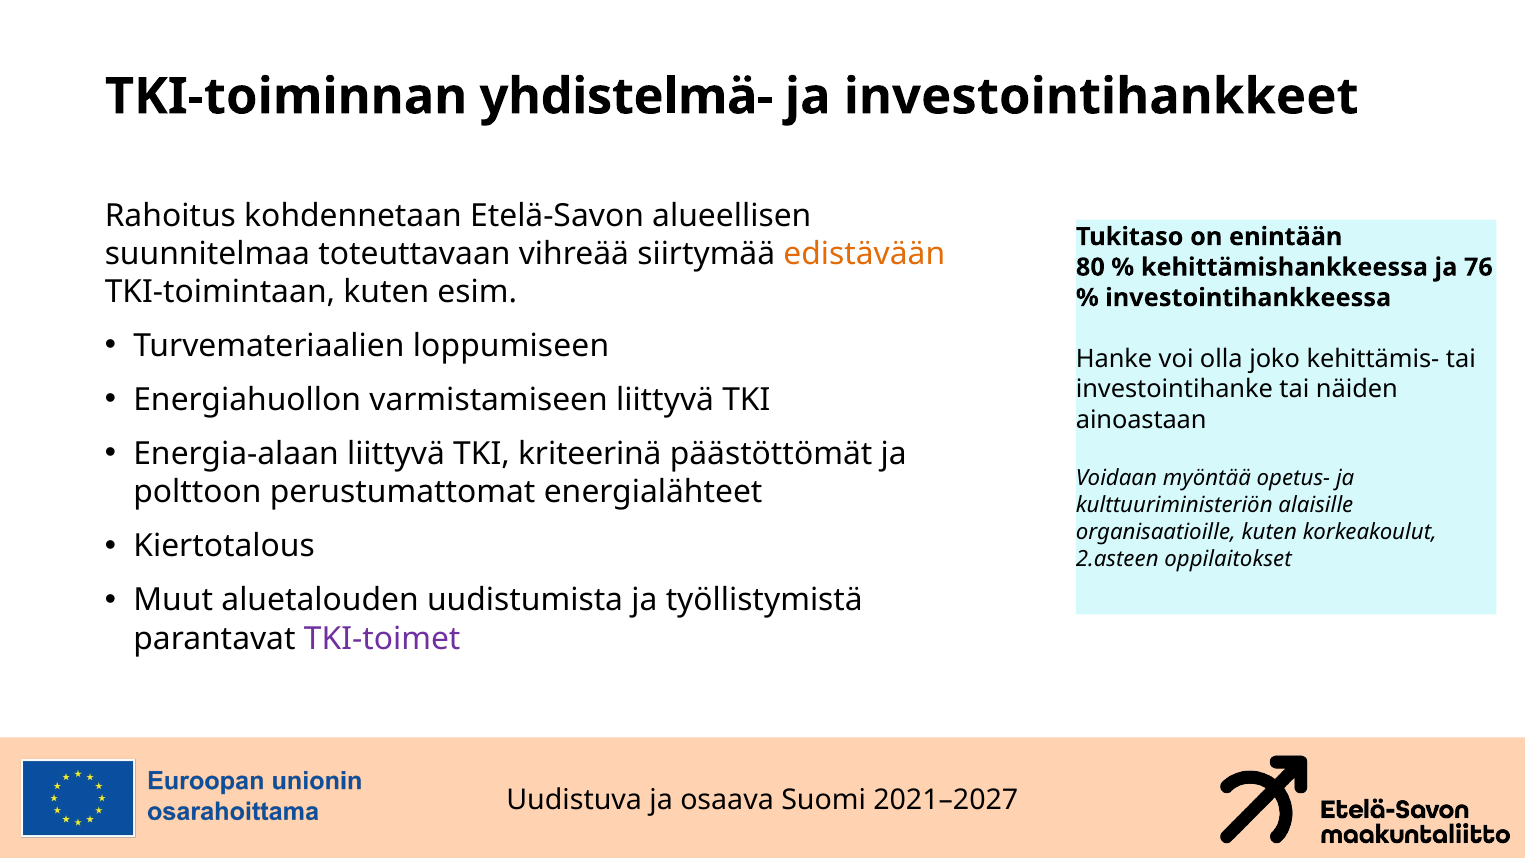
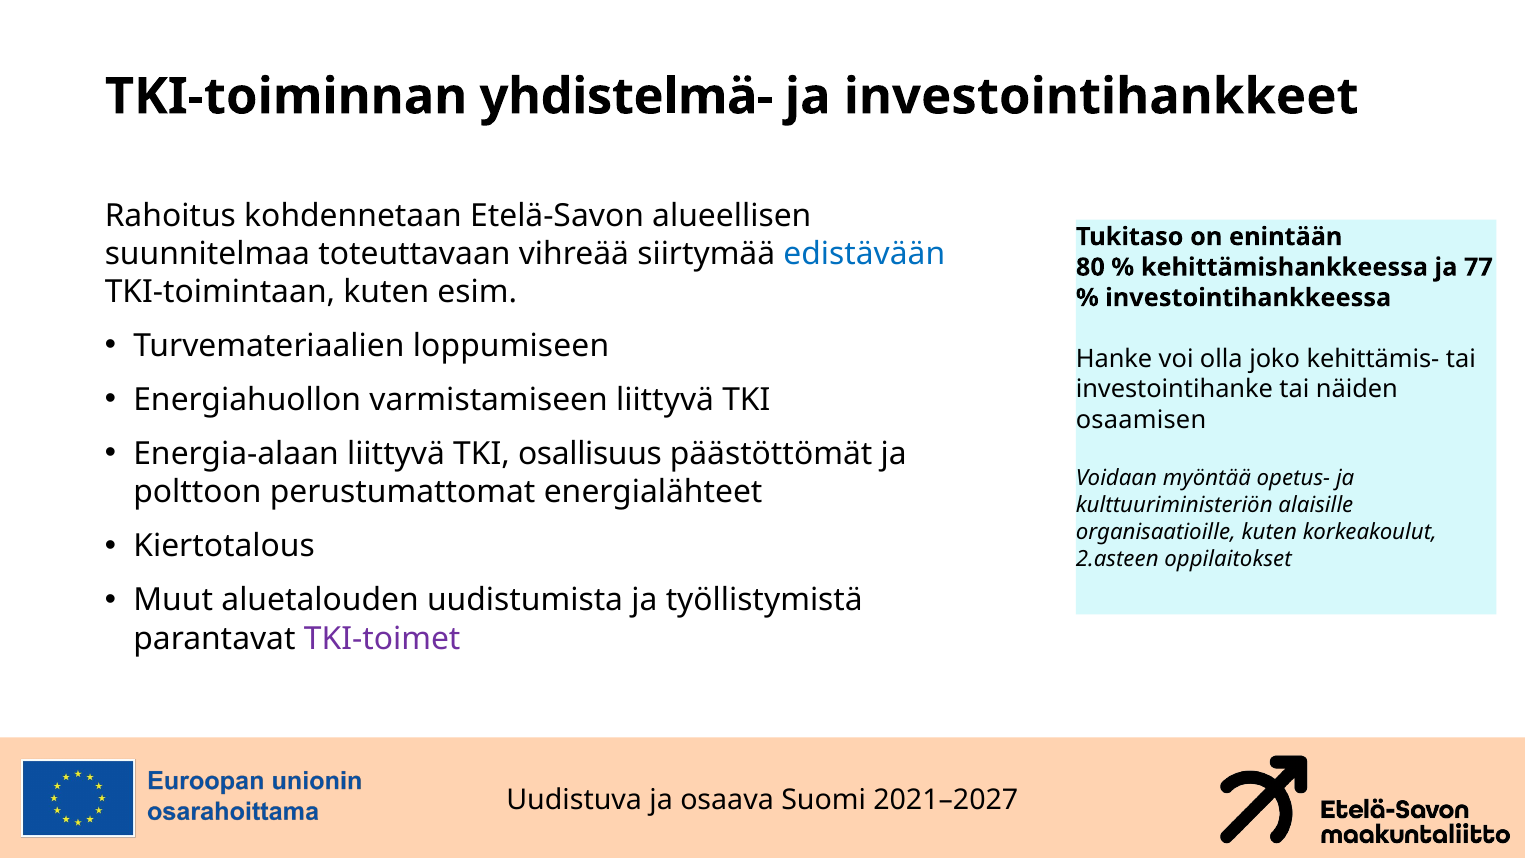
edistävään colour: orange -> blue (864, 254)
76: 76 -> 77 (1478, 267)
ainoastaan: ainoastaan -> osaamisen (1141, 420)
kriteerinä: kriteerinä -> osallisuus (590, 454)
